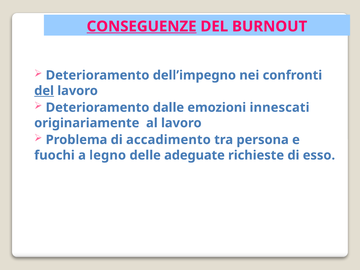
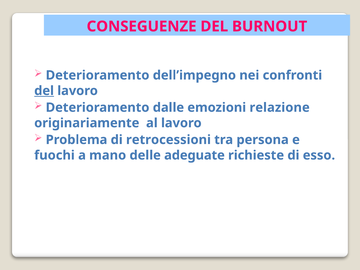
CONSEGUENZE underline: present -> none (142, 26)
innescati: innescati -> relazione (280, 108)
accadimento: accadimento -> retrocessioni (168, 140)
legno: legno -> mano (108, 155)
